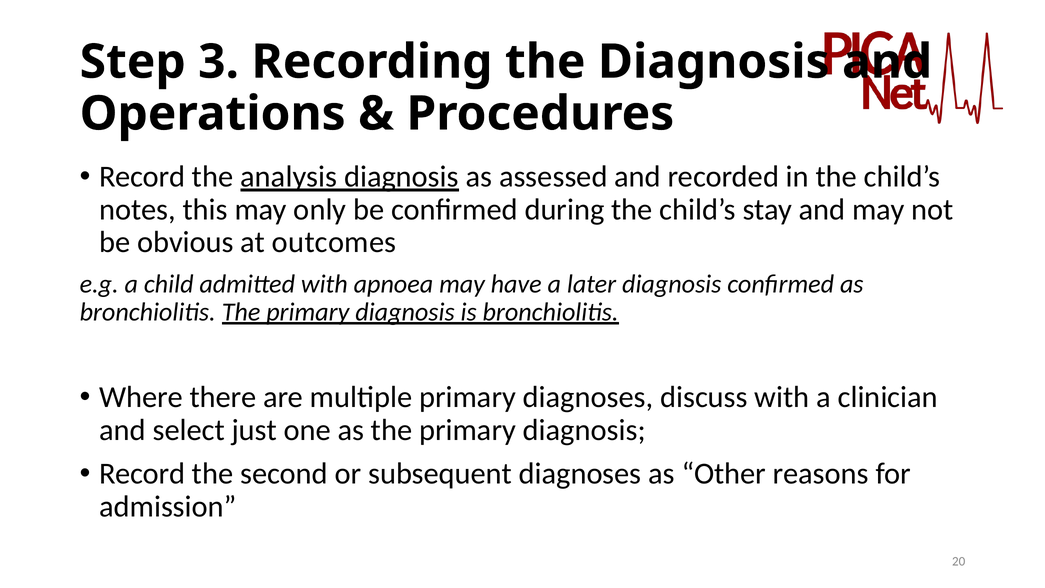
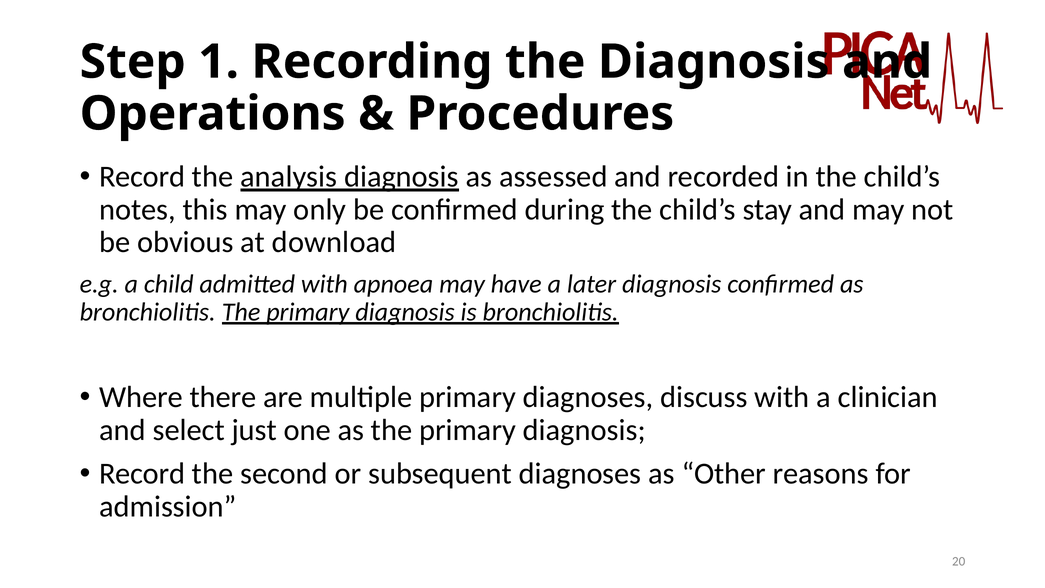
3: 3 -> 1 (219, 62)
outcomes: outcomes -> download (334, 242)
